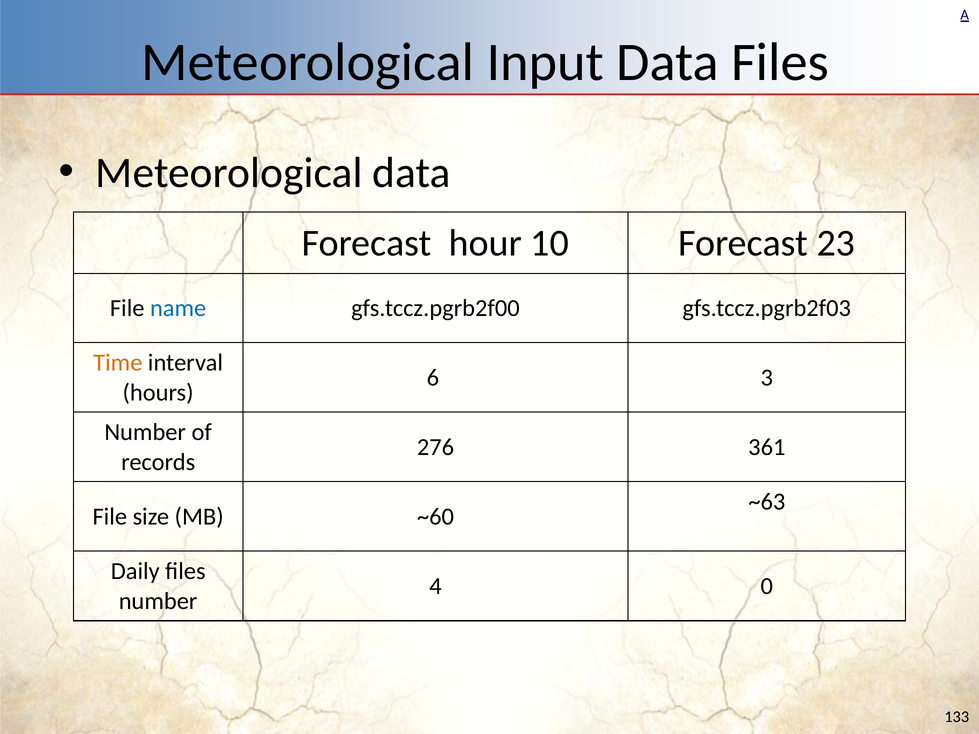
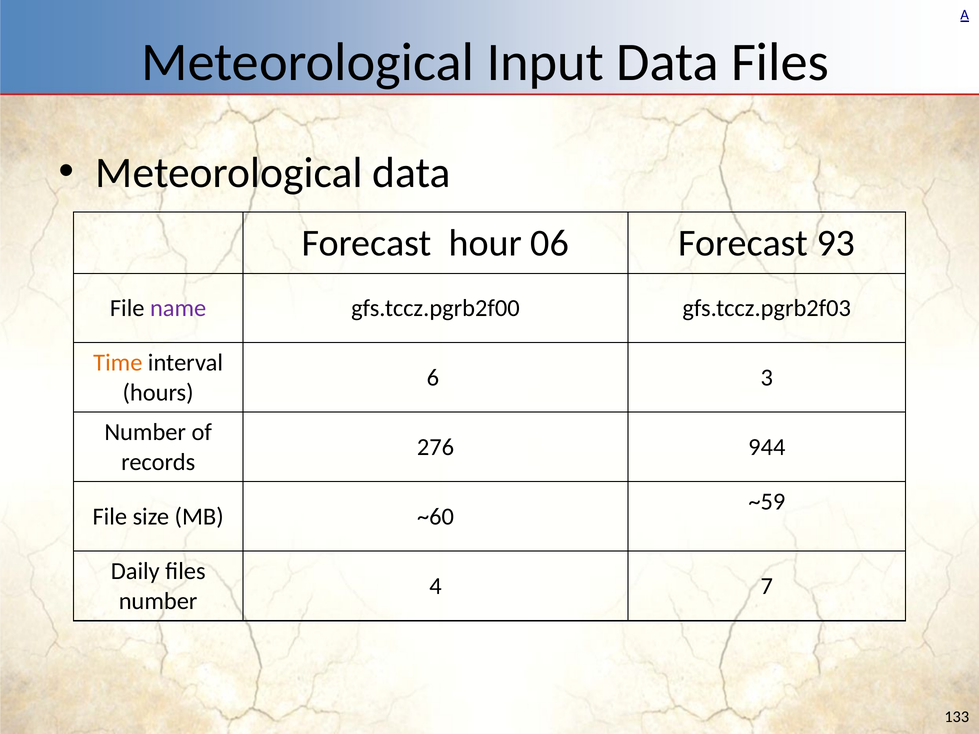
10: 10 -> 06 (550, 243)
23: 23 -> 93 (836, 243)
name colour: blue -> purple (178, 308)
361: 361 -> 944 (767, 447)
~63: ~63 -> ~59 (767, 502)
0: 0 -> 7 (767, 586)
